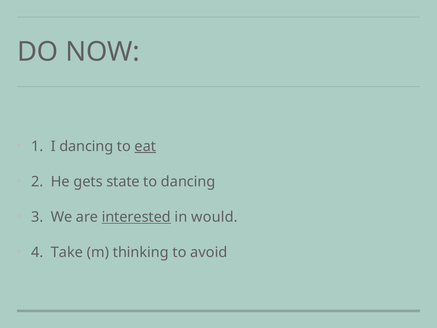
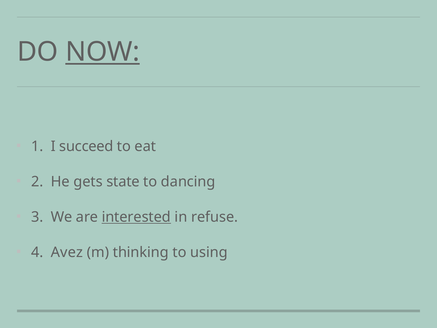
NOW underline: none -> present (103, 52)
I dancing: dancing -> succeed (86, 146)
eat underline: present -> none (145, 146)
would: would -> refuse (215, 217)
Take: Take -> Avez (67, 252)
avoid: avoid -> using (209, 252)
